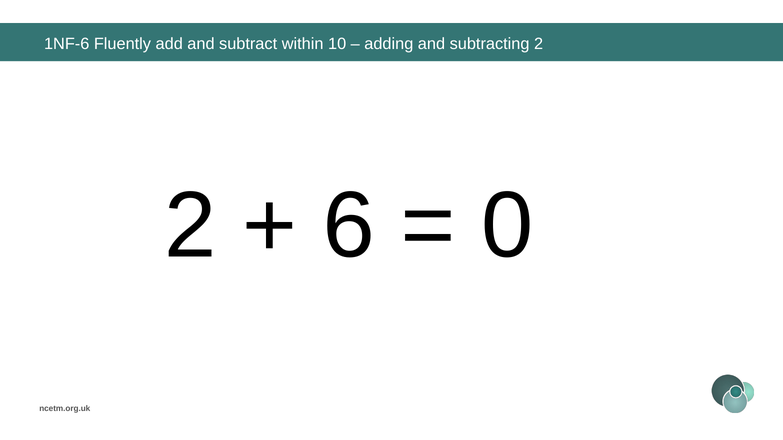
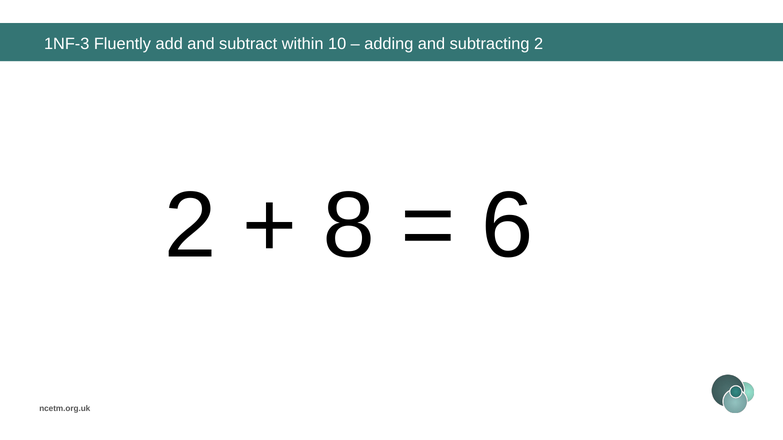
1NF-6: 1NF-6 -> 1NF-3 (67, 44)
6: 6 -> 8 (349, 226)
0: 0 -> 6 (507, 226)
